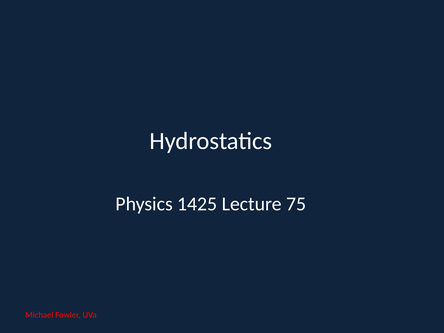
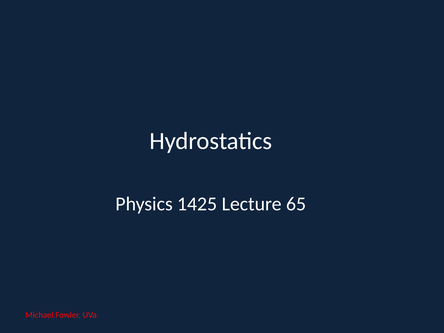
75: 75 -> 65 (296, 204)
